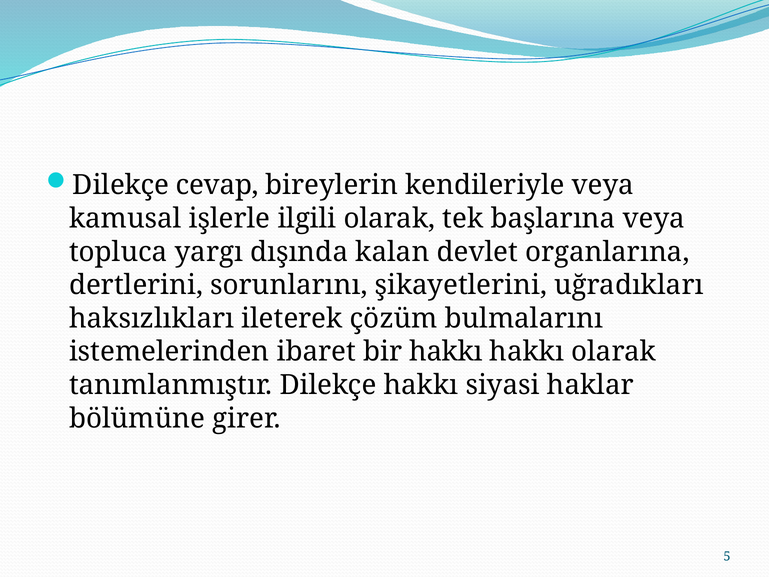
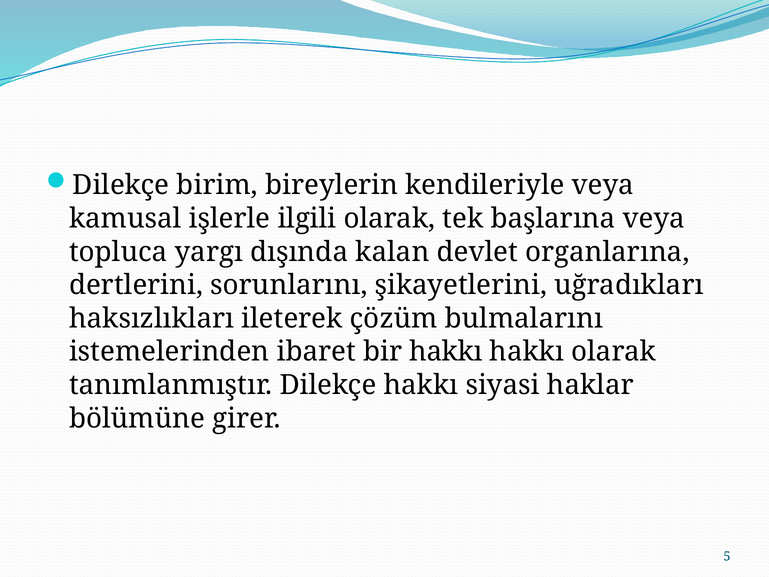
cevap: cevap -> birim (217, 185)
